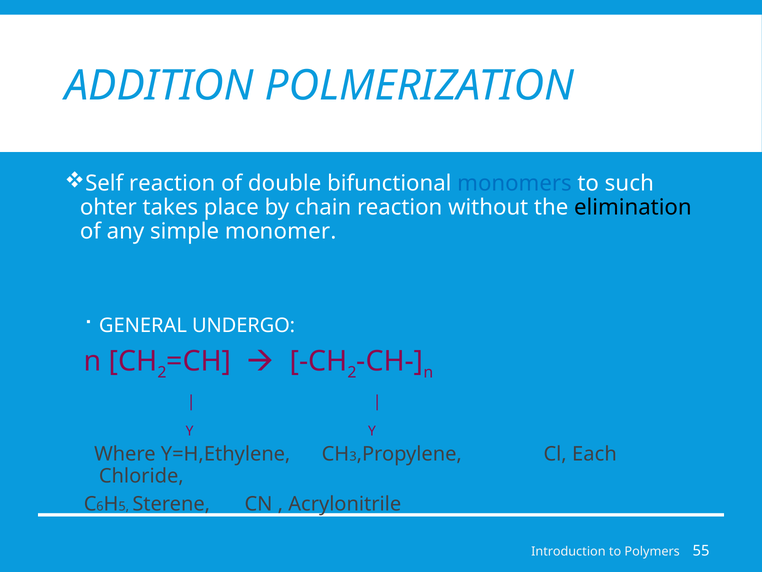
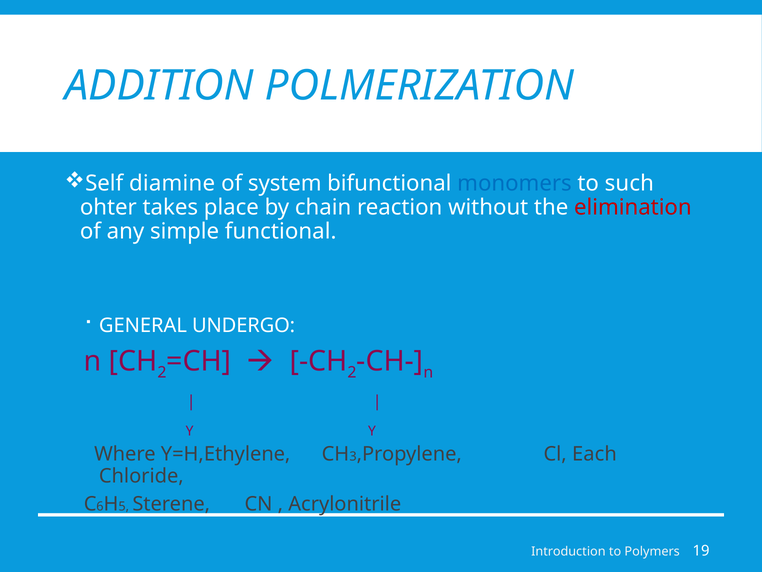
Self reaction: reaction -> diamine (172, 183)
double: double -> system (285, 183)
elimination colour: black -> red (633, 207)
monomer: monomer -> functional (281, 231)
55: 55 -> 19 (701, 550)
